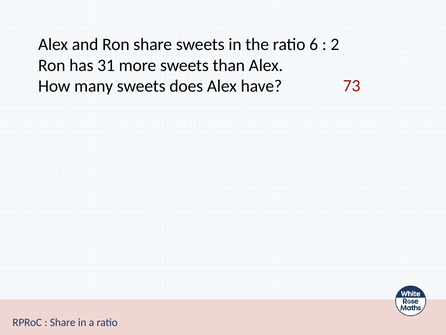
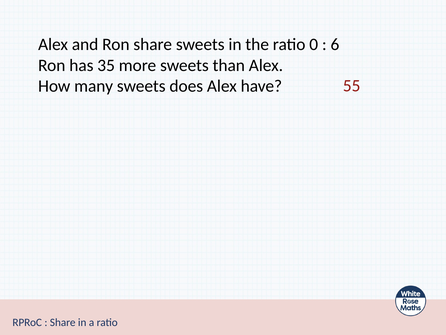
6: 6 -> 0 (314, 44)
2: 2 -> 6 (335, 44)
31: 31 -> 35 (106, 65)
73: 73 -> 55 (352, 86)
